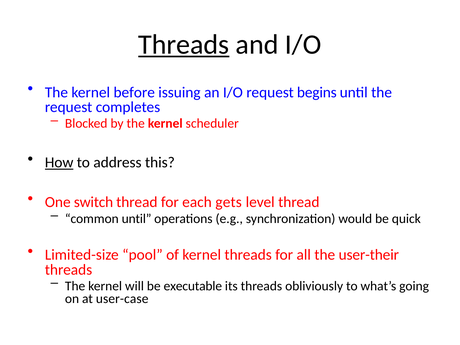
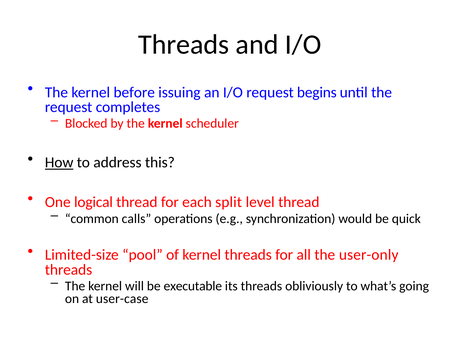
Threads underline: present -> none (184, 45)
switch: switch -> logical (94, 202)
gets: gets -> split (229, 202)
common until: until -> calls (136, 219)
user-their: user-their -> user-only (369, 255)
